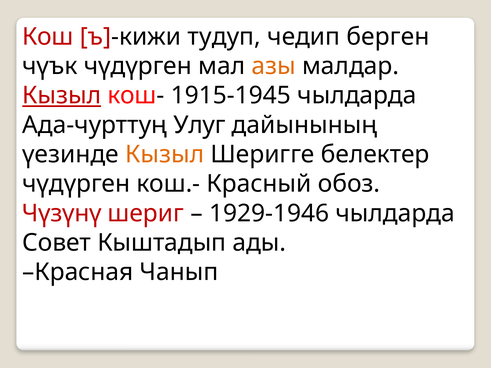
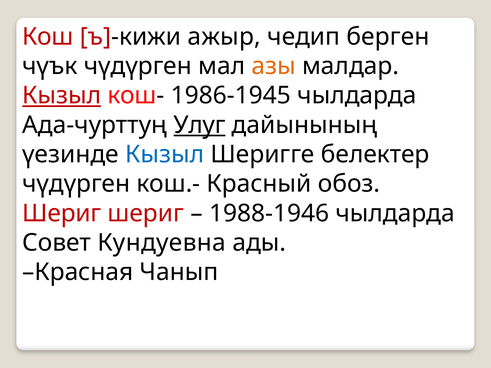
тудуп: тудуп -> ажыр (224, 37)
1915-1945: 1915-1945 -> 1986-1945 (231, 96)
Улуг underline: none -> present (200, 125)
Кызыл colour: orange -> blue (165, 155)
Чүзүнү: Чүзүнү -> Шериг (62, 213)
1929-1946: 1929-1946 -> 1988-1946 (269, 213)
Кыштадып: Кыштадып -> Кундуевна (162, 243)
